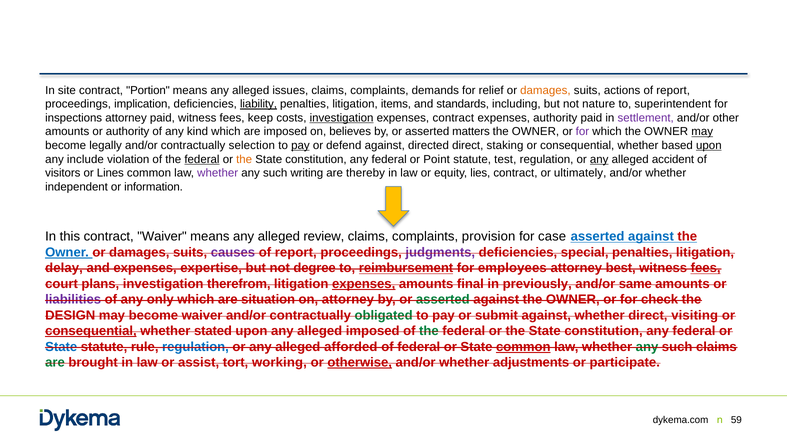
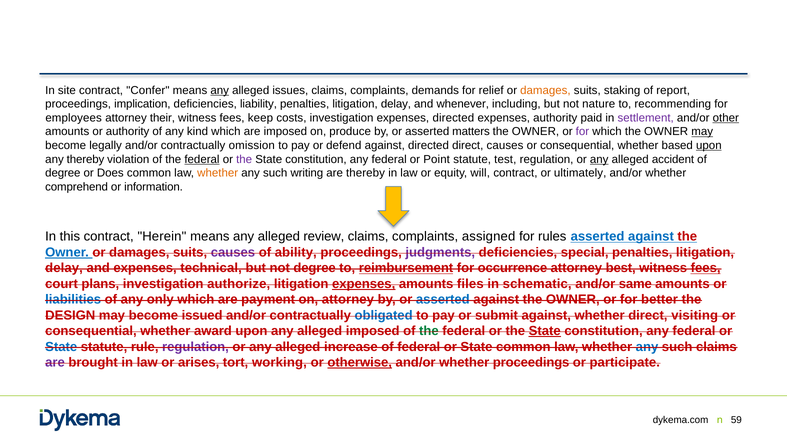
Portion: Portion -> Confer (148, 90)
any underline: none -> present (220, 90)
actions: actions -> staking (622, 90)
liability underline: present -> none (258, 104)
items: items -> delay (396, 104)
standards: standards -> whenever (463, 104)
superintendent: superintendent -> recommending (673, 104)
inspections: inspections -> employees (74, 118)
attorney paid: paid -> their (162, 118)
investigation underline: present -> none (342, 118)
expenses contract: contract -> directed (453, 118)
other underline: none -> present (726, 118)
believes: believes -> produce (350, 132)
selection: selection -> omission (252, 145)
pay underline: present -> none (300, 145)
direct staking: staking -> causes (505, 145)
any include: include -> thereby (86, 159)
the colour: orange -> purple (244, 159)
visitors: visitors -> degree (63, 173)
Lines: Lines -> Does (110, 173)
whether colour: purple -> orange (218, 173)
lies: lies -> will (480, 173)
independent: independent -> comprehend (77, 187)
contract Waiver: Waiver -> Herein (162, 236)
provision: provision -> assigned (489, 236)
case: case -> rules (552, 236)
report: report -> ability (296, 252)
expertise: expertise -> technical (211, 268)
employees: employees -> occurrence (512, 268)
therefrom: therefrom -> authorize (239, 284)
final: final -> files (470, 284)
previously: previously -> schematic (537, 284)
liabilities colour: purple -> blue (73, 299)
situation: situation -> payment (268, 299)
asserted colour: green -> blue (443, 299)
check: check -> better (659, 299)
become waiver: waiver -> issued (202, 315)
obligated colour: green -> blue (384, 315)
consequential underline: present -> none (91, 331)
stated: stated -> award (213, 331)
State underline: none -> present (545, 331)
regulation colour: blue -> purple (195, 346)
afforded: afforded -> increase (351, 346)
common underline: present -> none (523, 346)
any colour: green -> blue (647, 346)
are colour: green -> purple (55, 362)
assist: assist -> arises (199, 362)
whether adjustments: adjustments -> proceedings (531, 362)
